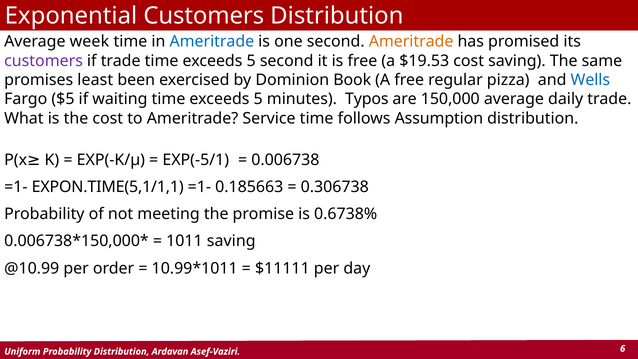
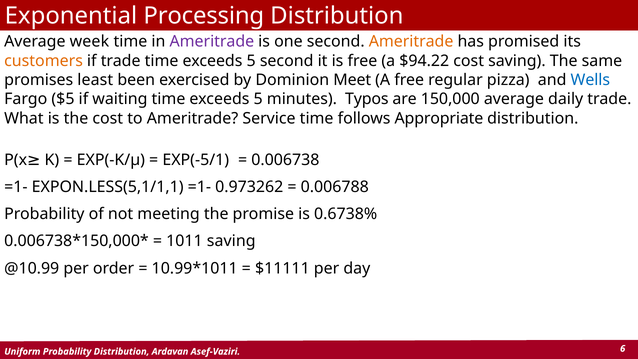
Exponential Customers: Customers -> Processing (204, 16)
Ameritrade colour: blue -> purple (212, 42)
customers colour: purple -> orange (44, 61)
$19.53: $19.53 -> $94.22 (424, 61)
Book: Book -> Meet (352, 80)
Assumption: Assumption -> Appropriate (439, 118)
EXPON.TIME(5,1/1,1: EXPON.TIME(5,1/1,1 -> EXPON.LESS(5,1/1,1 (108, 187)
0.185663: 0.185663 -> 0.973262 (249, 187)
0.306738: 0.306738 -> 0.006788 (335, 187)
